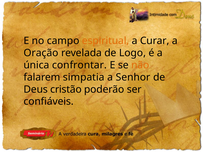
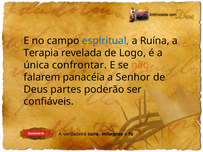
espiritual colour: orange -> blue (106, 41)
Curar: Curar -> Ruína (155, 41)
Oração: Oração -> Terapia (41, 53)
simpatia: simpatia -> panacéia (84, 77)
cristão: cristão -> partes (66, 89)
